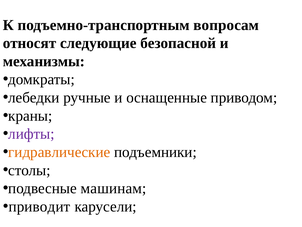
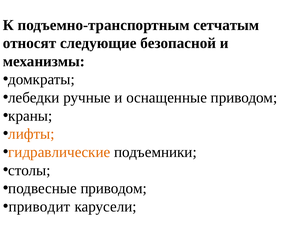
вопросам: вопросам -> сетчатым (226, 25)
лифты colour: purple -> orange (31, 134)
подвесные машинам: машинам -> приводом (114, 188)
